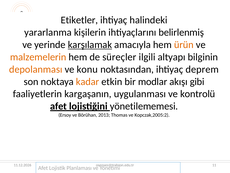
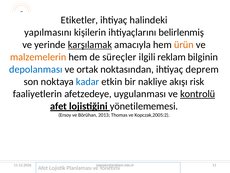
yararlanma: yararlanma -> yapılmasını (48, 32)
altyapı: altyapı -> reklam (172, 57)
depolanması colour: orange -> blue (36, 69)
konu: konu -> ortak (87, 69)
kadar colour: orange -> blue (88, 81)
modlar: modlar -> nakliye (153, 81)
gibi: gibi -> risk (197, 81)
kargaşanın: kargaşanın -> afetzedeye (88, 94)
kontrolü underline: none -> present (198, 94)
